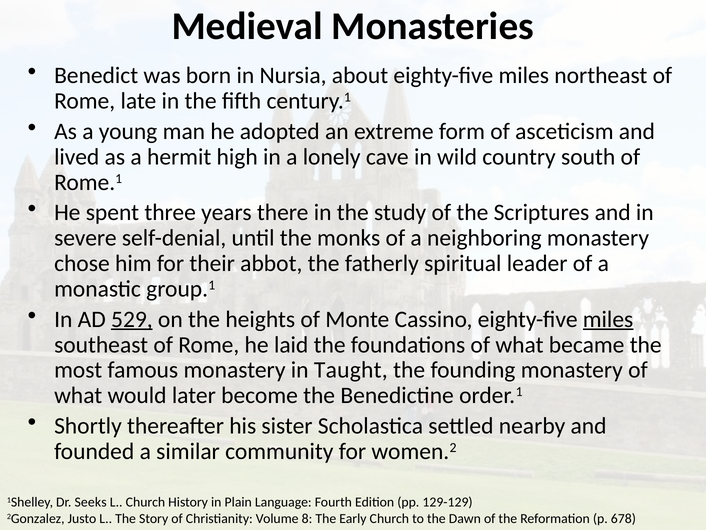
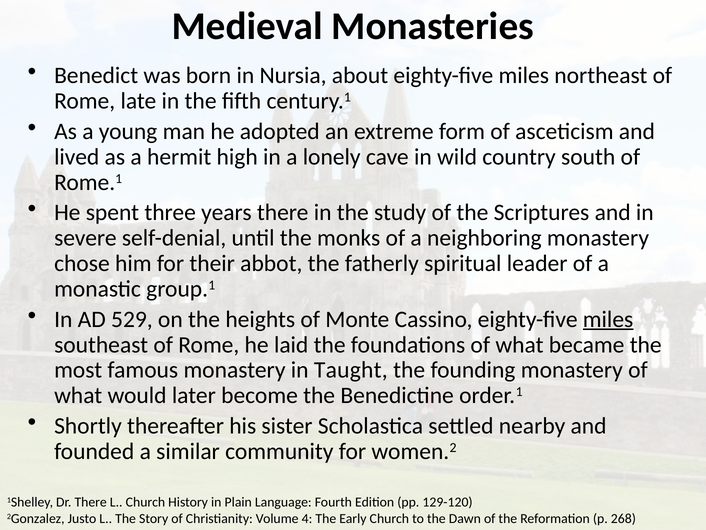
529 underline: present -> none (132, 319)
Dr Seeks: Seeks -> There (91, 502)
129-129: 129-129 -> 129-120 (448, 502)
8: 8 -> 4 (307, 518)
678: 678 -> 268 (623, 518)
